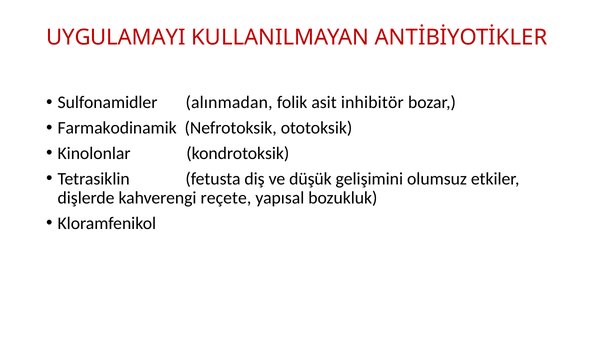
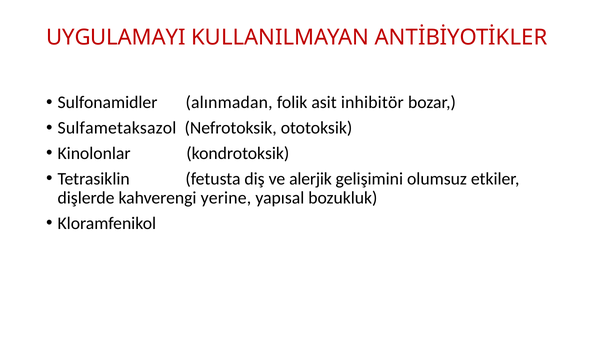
Farmakodinamik: Farmakodinamik -> Sulfametaksazol (117, 128)
düşük: düşük -> alerjik (311, 179)
reçete: reçete -> yerine (226, 198)
